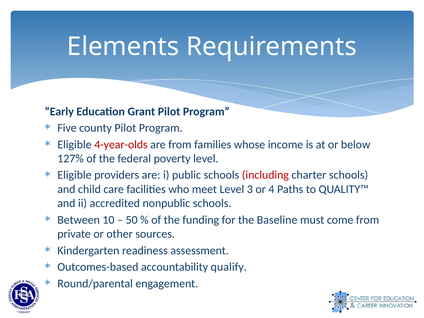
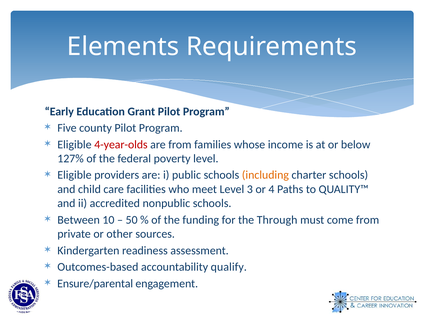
including colour: red -> orange (265, 175)
Baseline: Baseline -> Through (277, 220)
Round/parental: Round/parental -> Ensure/parental (95, 283)
